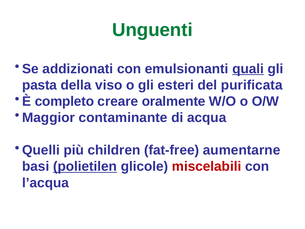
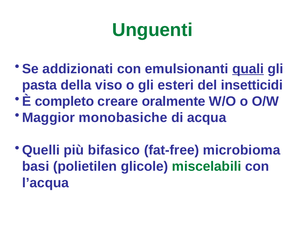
purificata: purificata -> insetticidi (252, 85)
contaminante: contaminante -> monobasiche (123, 118)
children: children -> bifasico (114, 150)
aumentarne: aumentarne -> microbioma (242, 150)
polietilen underline: present -> none (85, 166)
miscelabili colour: red -> green (207, 166)
